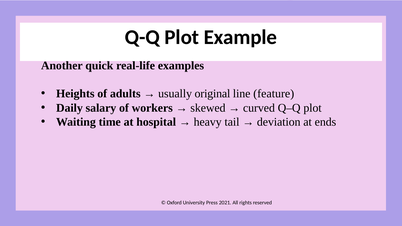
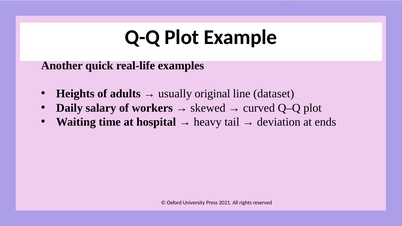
feature: feature -> dataset (274, 94)
